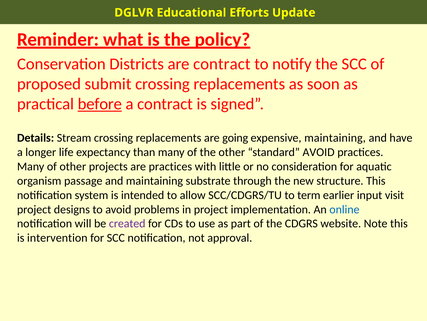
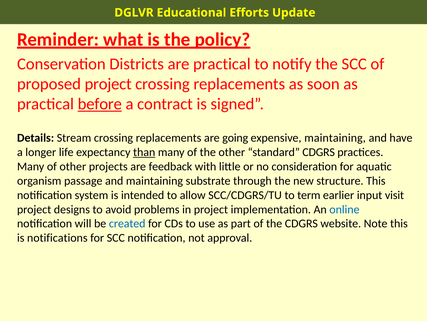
are contract: contract -> practical (222, 64)
proposed submit: submit -> project (108, 84)
than underline: none -> present (144, 152)
standard AVOID: AVOID -> CDGRS (319, 152)
are practices: practices -> feedback (170, 166)
created colour: purple -> blue (127, 223)
intervention: intervention -> notifications (57, 237)
